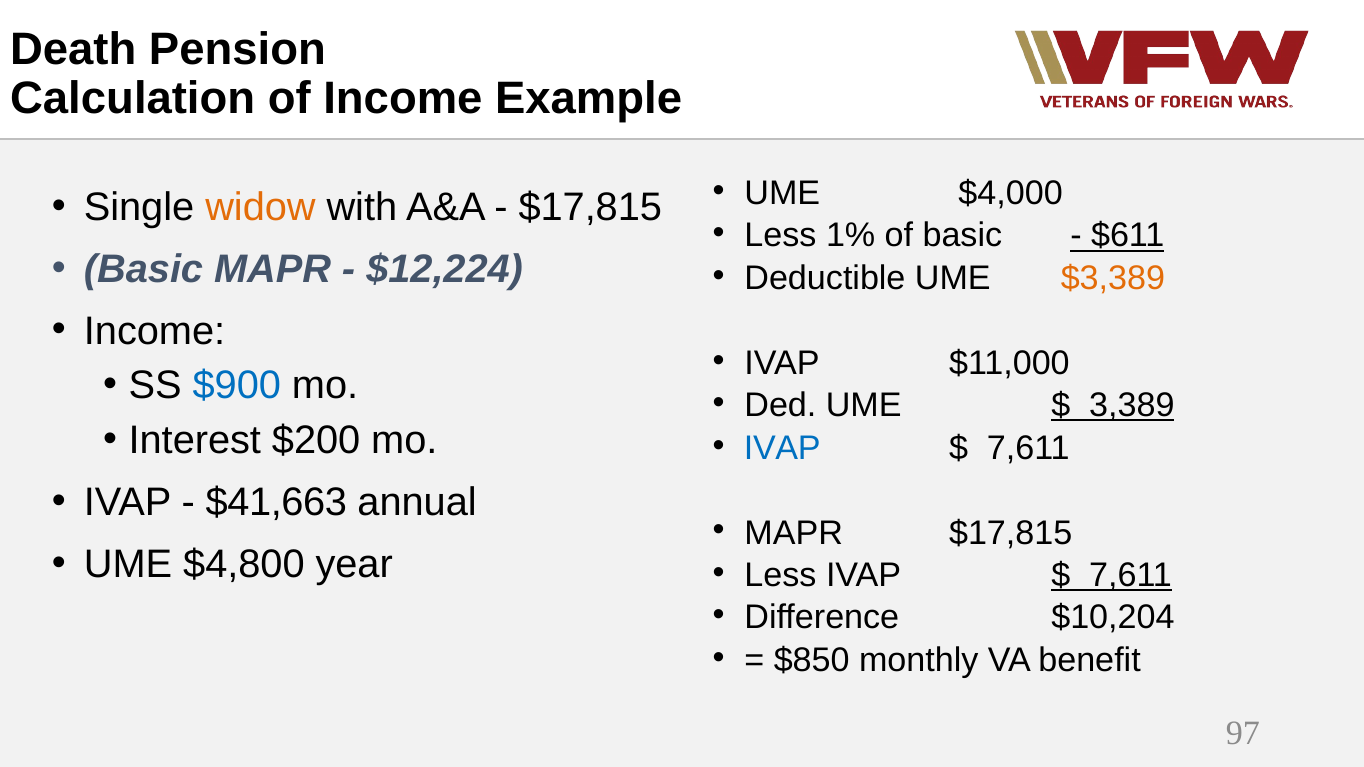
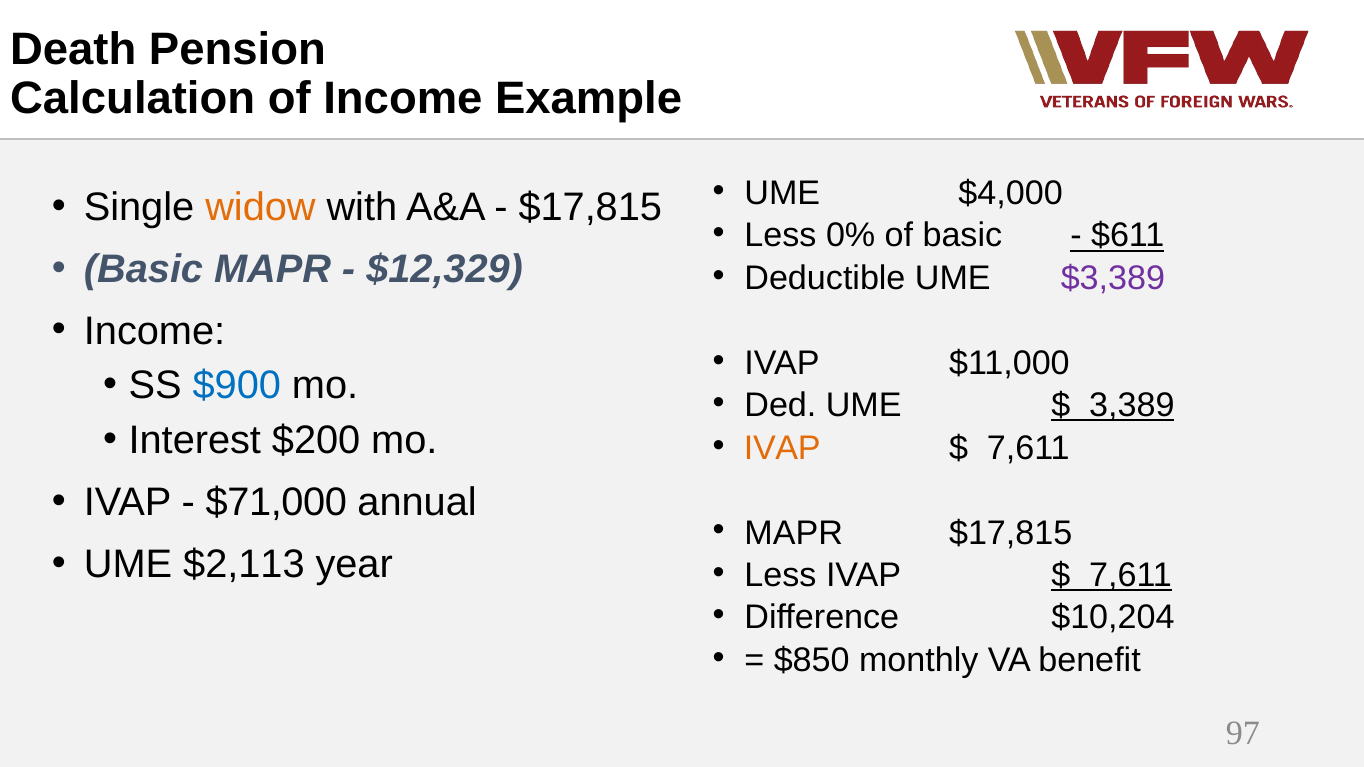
1%: 1% -> 0% (851, 236)
$12,224: $12,224 -> $12,329 (445, 269)
$3,389 colour: orange -> purple (1113, 278)
IVAP colour: blue -> orange (782, 448)
$41,663: $41,663 -> $71,000 (276, 502)
$4,800: $4,800 -> $2,113 (244, 564)
